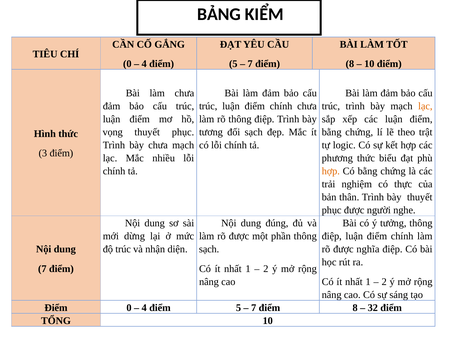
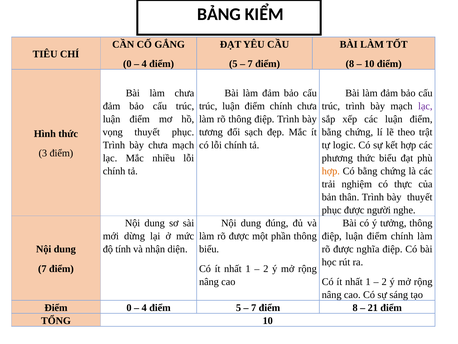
lạc colour: orange -> purple (425, 106)
độ trúc: trúc -> tính (123, 249)
sạch: sạch -> biểu (209, 249)
32: 32 -> 21 (373, 307)
